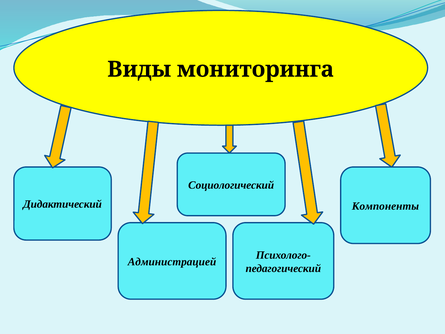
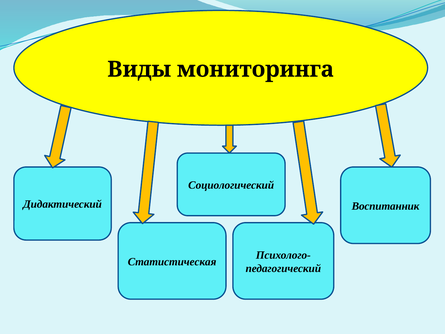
Компоненты: Компоненты -> Воспитанник (386, 206)
Администрацией: Администрацией -> Статистическая (172, 261)
